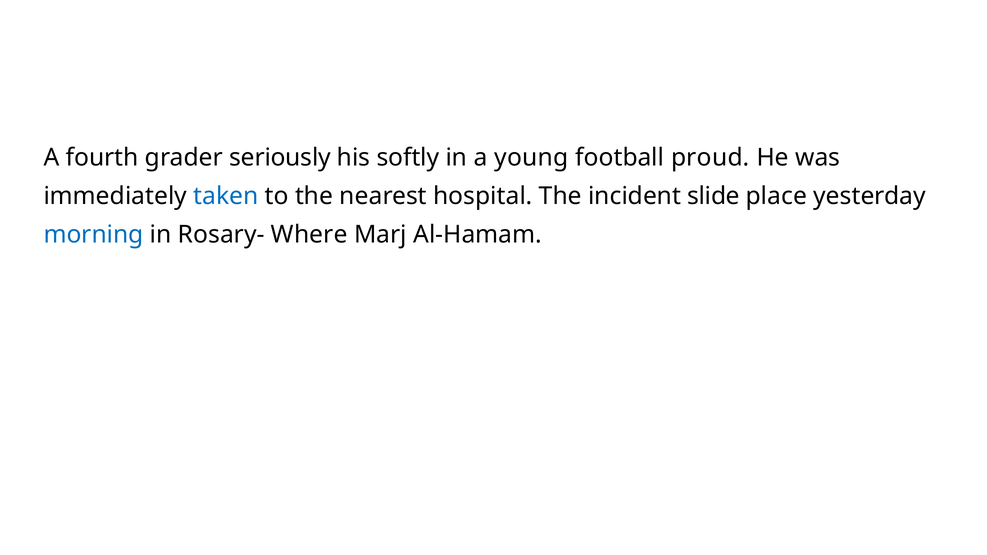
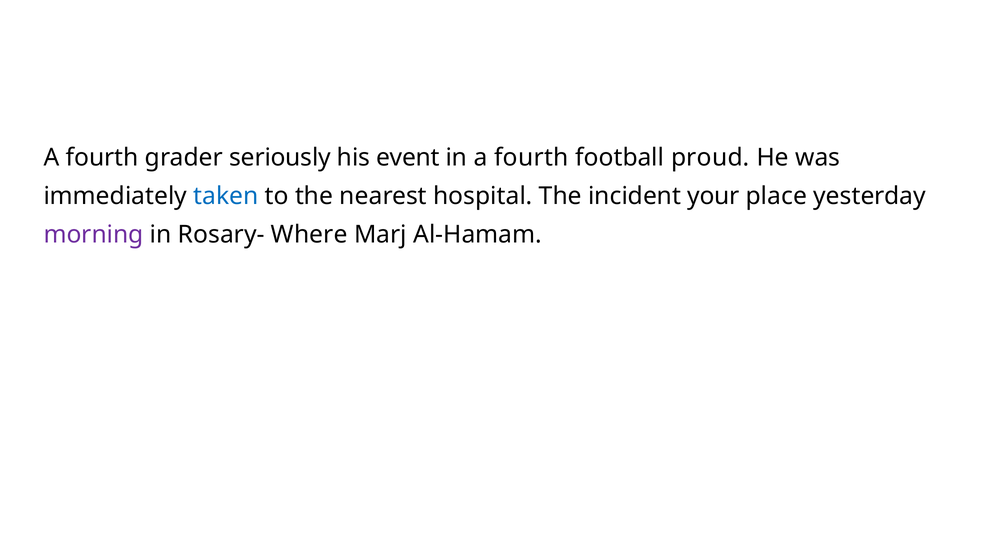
softly: softly -> event (408, 157)
in a young: young -> fourth (531, 157)
slide: slide -> your (714, 196)
morning colour: blue -> purple (94, 235)
